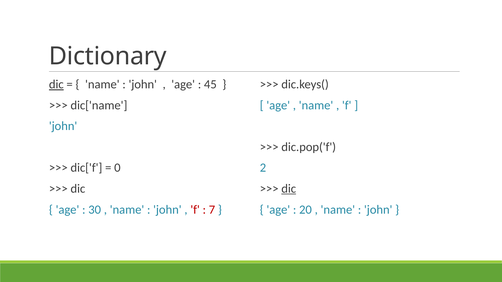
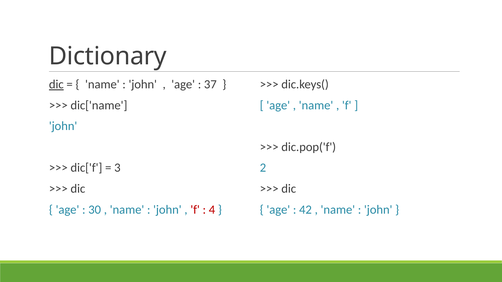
45: 45 -> 37 (210, 85)
0: 0 -> 3 (117, 168)
dic underline: present -> none (289, 189)
7: 7 -> 4 (212, 210)
20: 20 -> 42 (305, 210)
